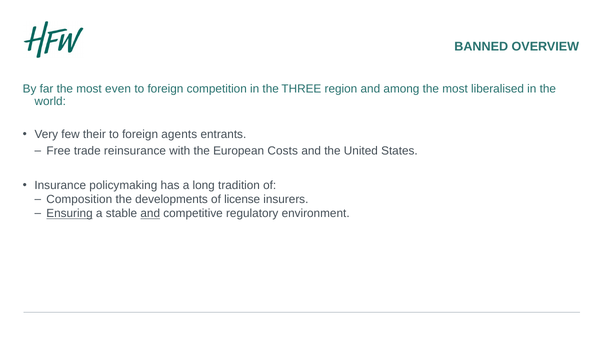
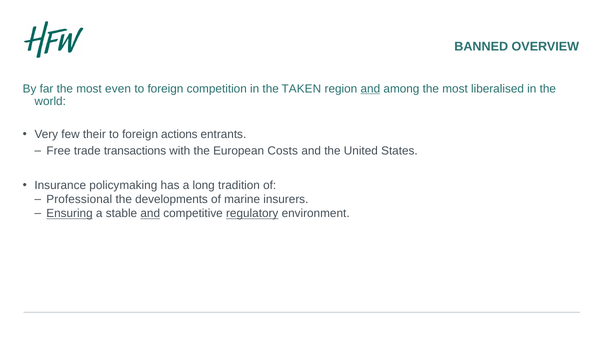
THREE: THREE -> TAKEN (301, 89)
and underline: none -> present (370, 89)
agents: agents -> actions (179, 134)
reinsurance: reinsurance -> transactions (135, 151)
Composition: Composition -> Professional (79, 199)
license: license -> marine (242, 199)
regulatory underline: none -> present (252, 213)
